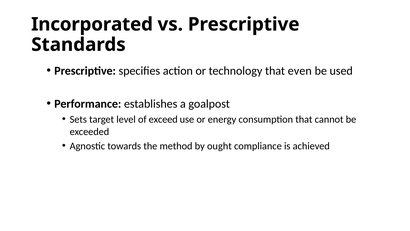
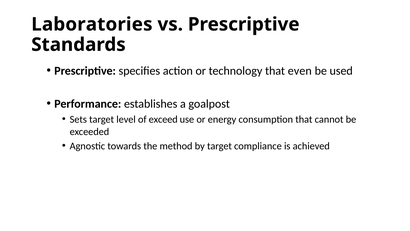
Incorporated: Incorporated -> Laboratories (92, 24)
by ought: ought -> target (220, 146)
